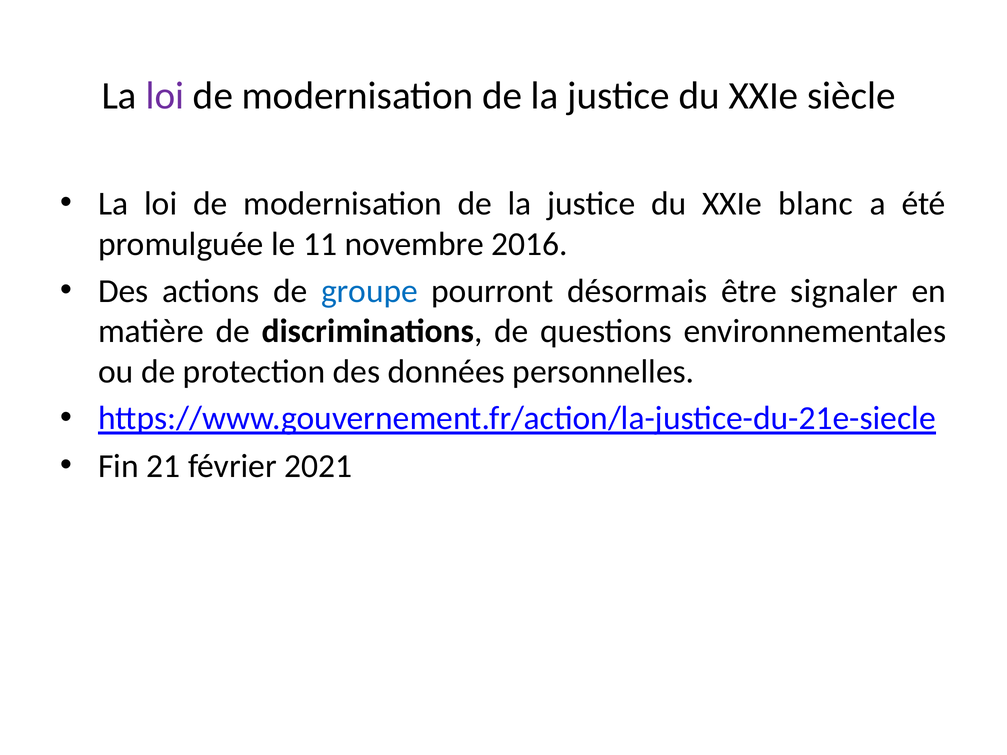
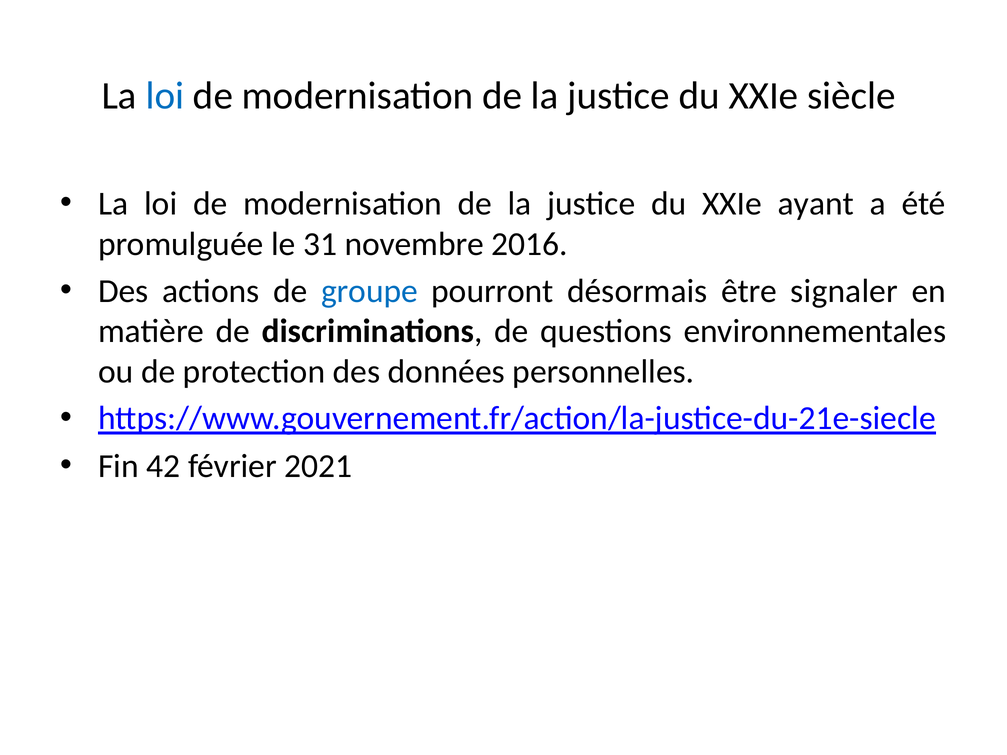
loi colour: purple -> blue (165, 96)
blanc: blanc -> ayant (816, 204)
11: 11 -> 31 (320, 244)
21: 21 -> 42 (163, 466)
